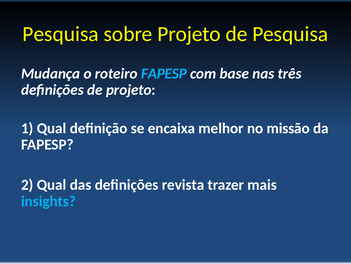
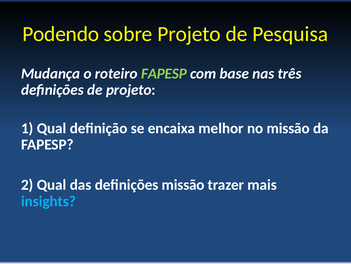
Pesquisa: Pesquisa -> Podendo (61, 34)
FAPESP colour: light blue -> light green (164, 73)
definições revista: revista -> missão (183, 184)
